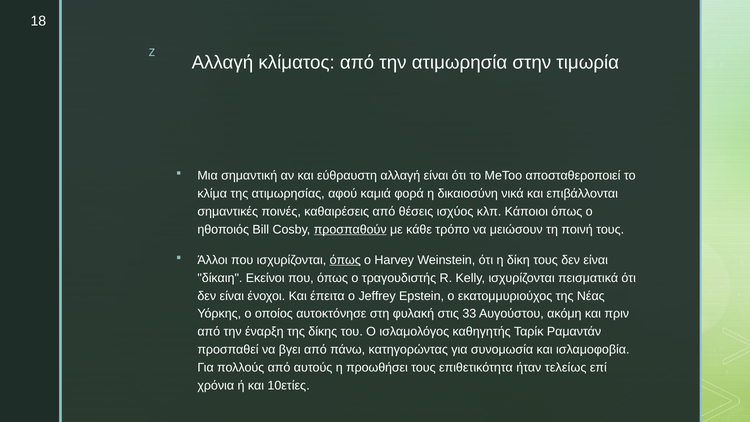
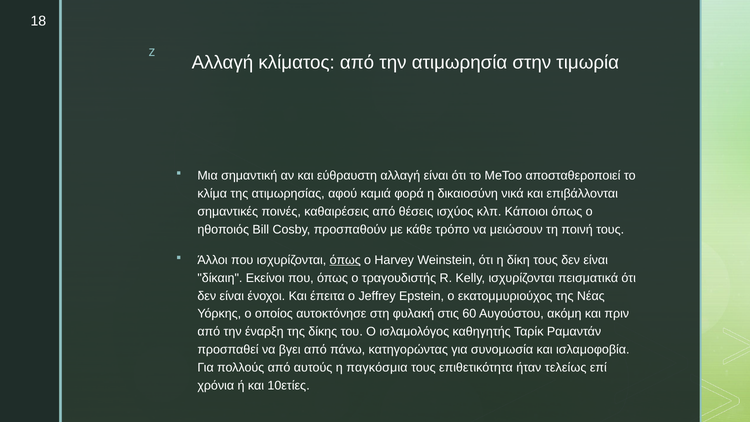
προσπαθούν underline: present -> none (350, 229)
33: 33 -> 60 (469, 314)
προωθήσει: προωθήσει -> παγκόσμια (377, 368)
